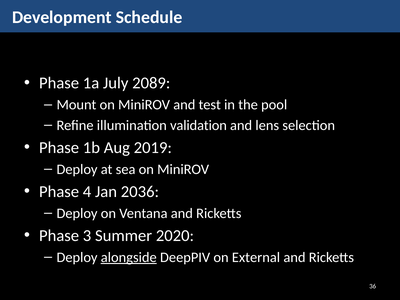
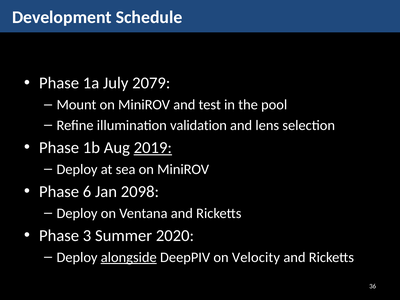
2089: 2089 -> 2079 (151, 83)
2019 underline: none -> present (153, 148)
4: 4 -> 6 (87, 192)
2036: 2036 -> 2098 (140, 192)
External: External -> Velocity (256, 257)
